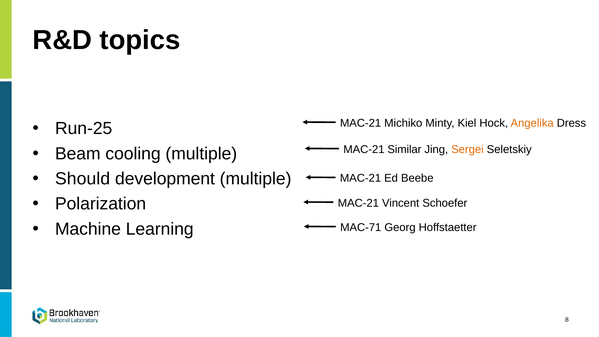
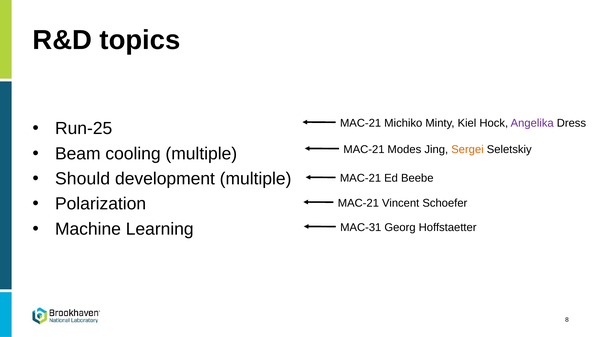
Angelika colour: orange -> purple (532, 123)
Similar: Similar -> Modes (404, 149)
MAC-71: MAC-71 -> MAC-31 (361, 227)
